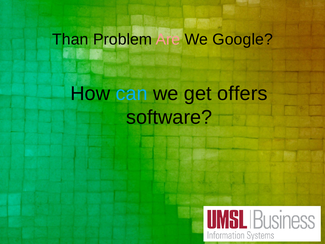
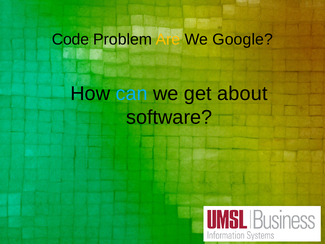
Than: Than -> Code (70, 39)
Are colour: pink -> yellow (168, 39)
offers: offers -> about (242, 93)
